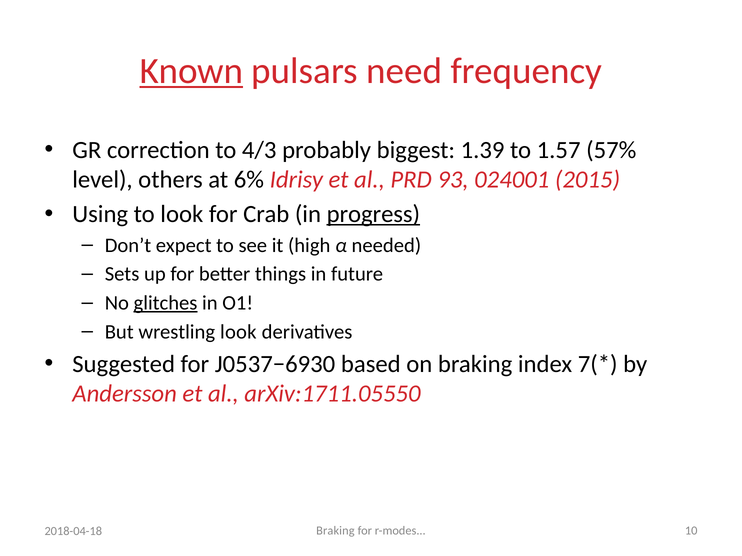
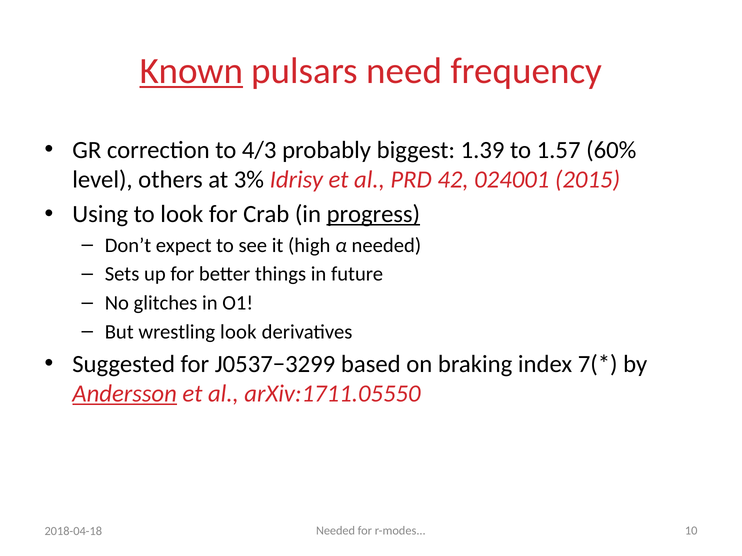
57%: 57% -> 60% (611, 150)
6%: 6% -> 3% (249, 180)
93: 93 -> 42 (453, 180)
glitches underline: present -> none (166, 303)
J0537−6930: J0537−6930 -> J0537−3299 (275, 365)
Andersson underline: none -> present (125, 394)
Braking: Braking -> Needed (336, 531)
